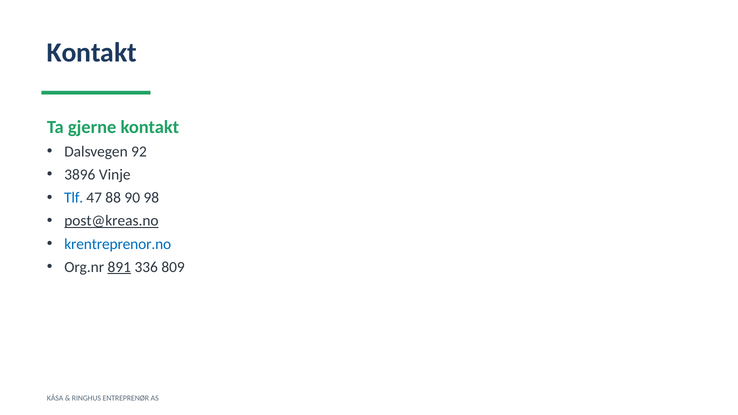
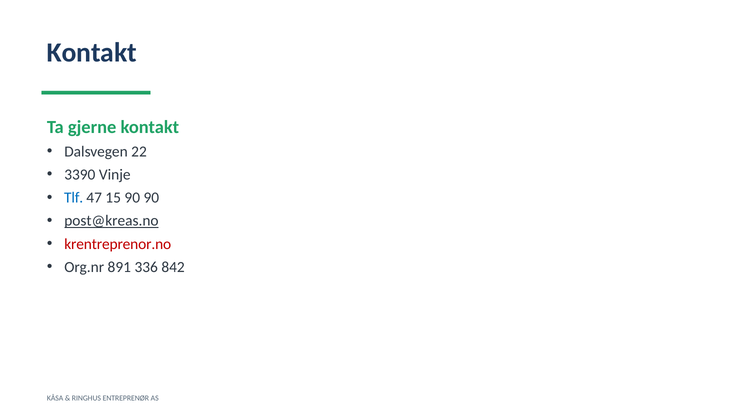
92: 92 -> 22 (139, 152)
3896: 3896 -> 3390 (80, 175)
88: 88 -> 15 (113, 198)
90 98: 98 -> 90 (151, 198)
krentreprenor.no colour: blue -> red (118, 244)
891 underline: present -> none (119, 267)
809: 809 -> 842 (173, 267)
